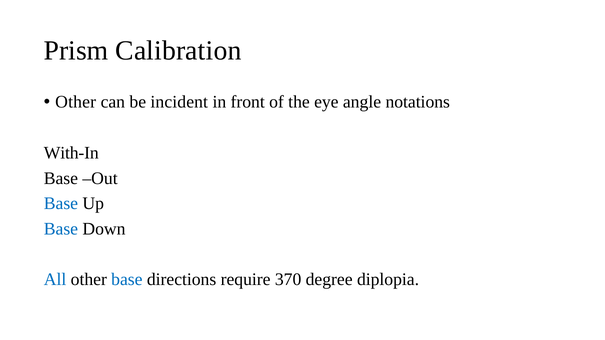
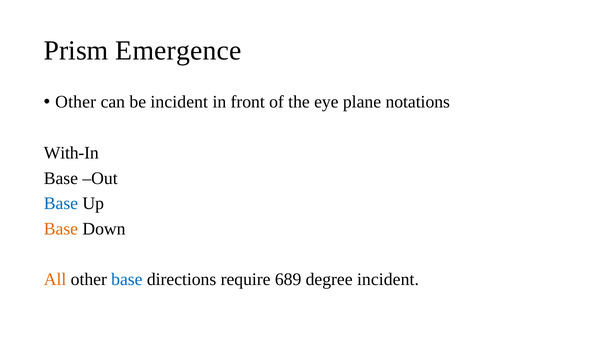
Calibration: Calibration -> Emergence (178, 51)
angle: angle -> plane (362, 102)
Base colour: blue -> orange (61, 229)
All colour: blue -> orange (55, 280)
370: 370 -> 689 (288, 280)
degree diplopia: diplopia -> incident (388, 280)
